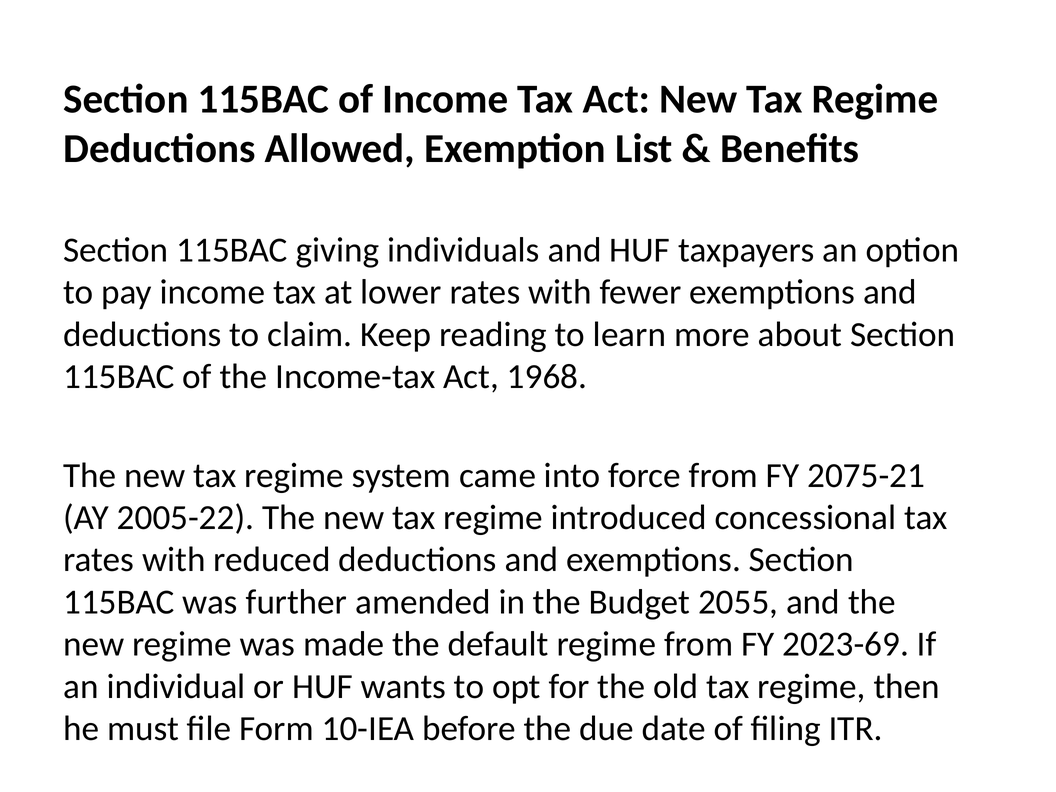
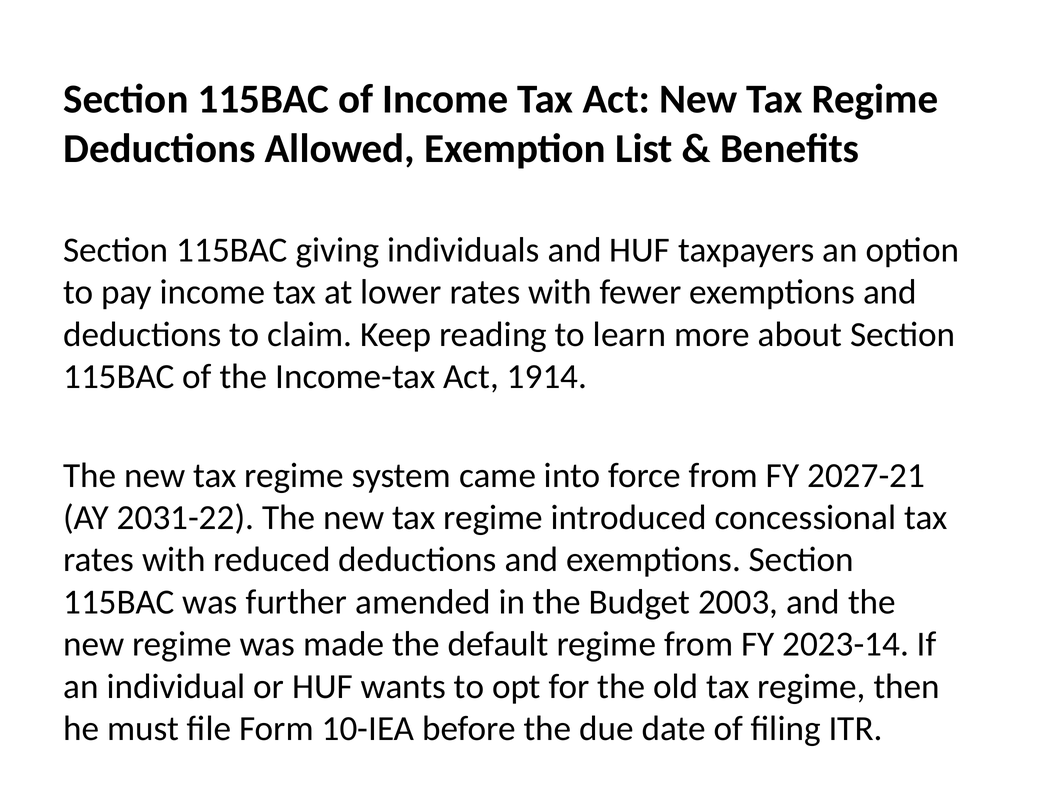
1968: 1968 -> 1914 (547, 377)
2075-21: 2075-21 -> 2027-21 (866, 475)
2005-22: 2005-22 -> 2031-22 (186, 518)
2055: 2055 -> 2003 (738, 602)
2023-69: 2023-69 -> 2023-14 (846, 644)
